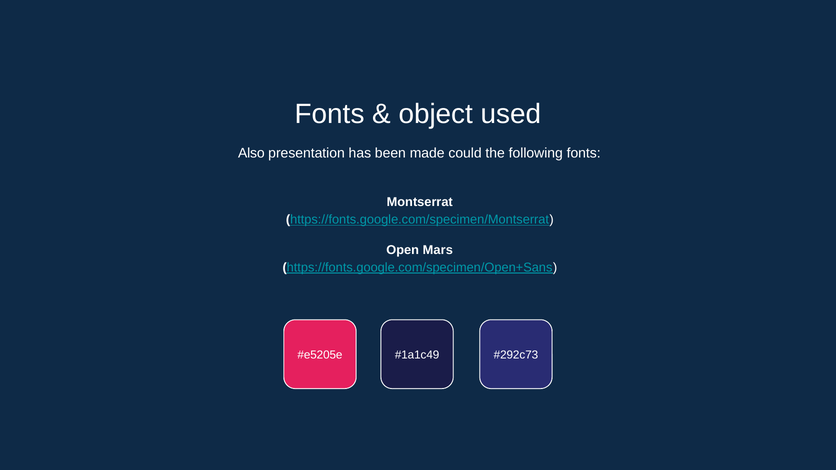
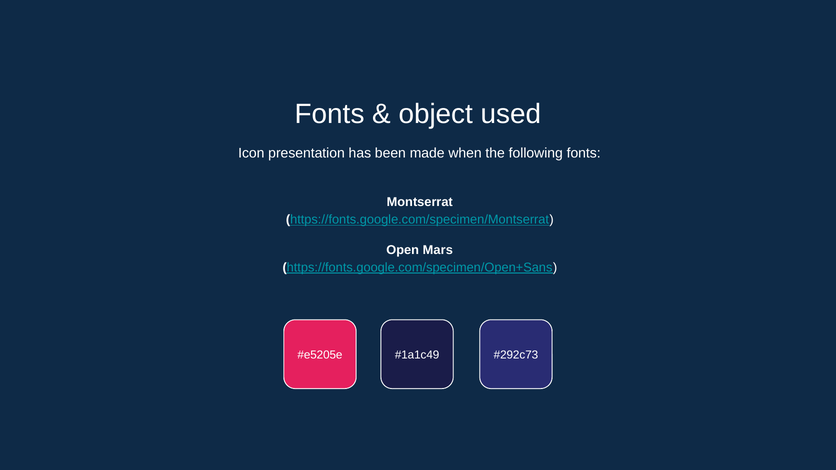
Also: Also -> Icon (251, 153)
could: could -> when (465, 153)
